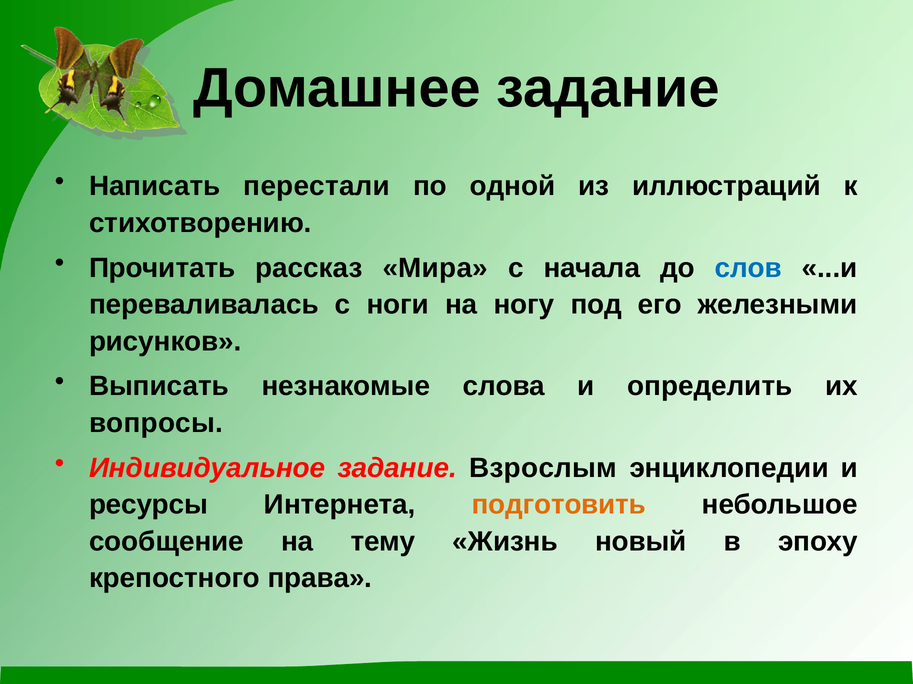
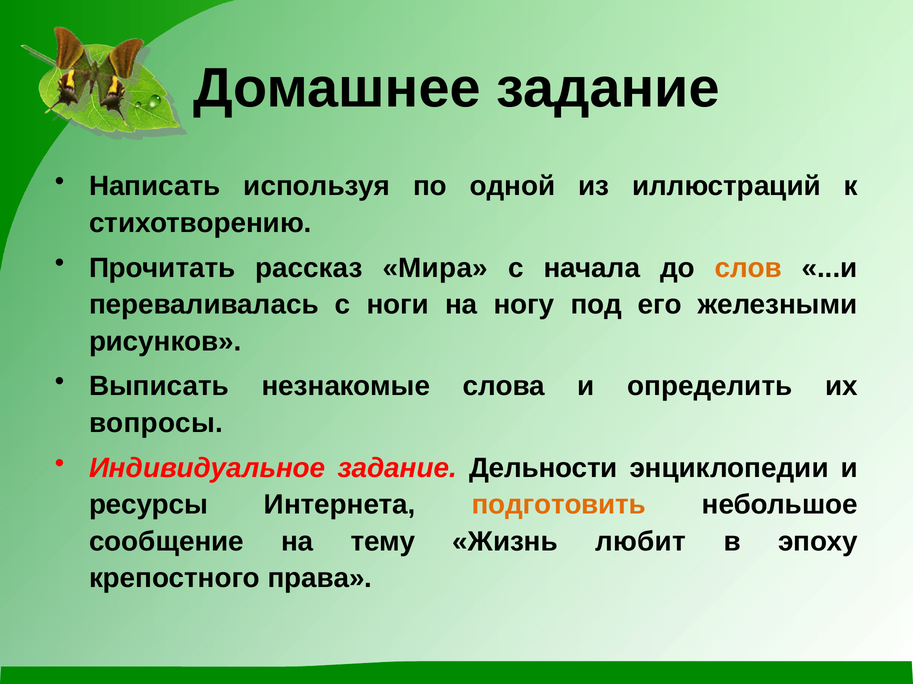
перестали: перестали -> используя (317, 186)
слов colour: blue -> orange (748, 268)
Взрослым: Взрослым -> Дельности (543, 468)
новый: новый -> любит (641, 542)
